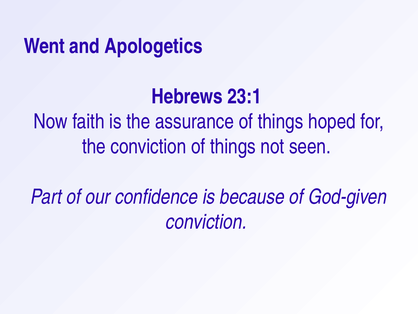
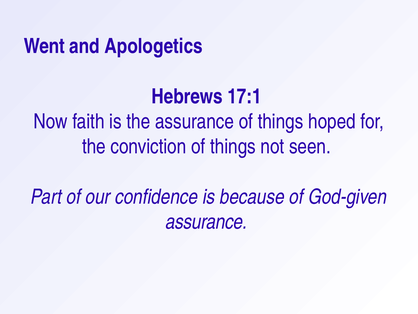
23:1: 23:1 -> 17:1 (245, 96)
conviction: conviction -> assurance (207, 222)
